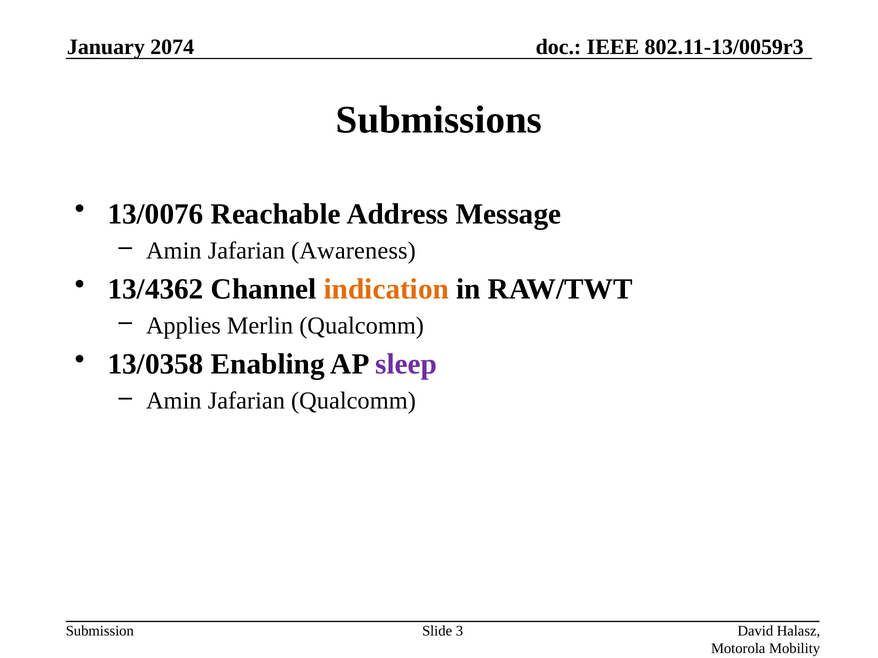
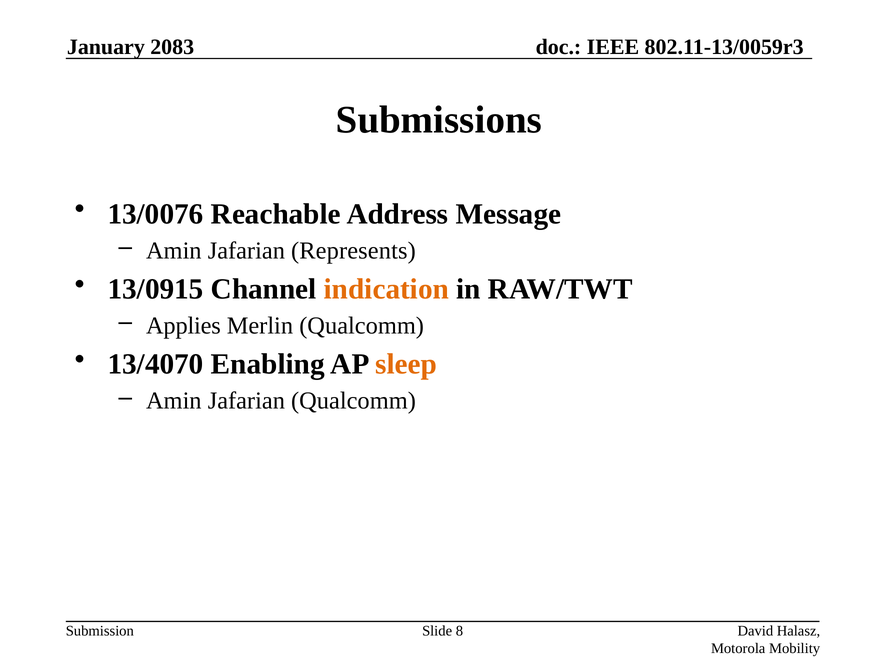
2074: 2074 -> 2083 (172, 47)
Awareness: Awareness -> Represents (353, 251)
13/4362: 13/4362 -> 13/0915 (156, 289)
13/0358: 13/0358 -> 13/4070 (156, 364)
sleep colour: purple -> orange (406, 364)
3: 3 -> 8 (459, 632)
